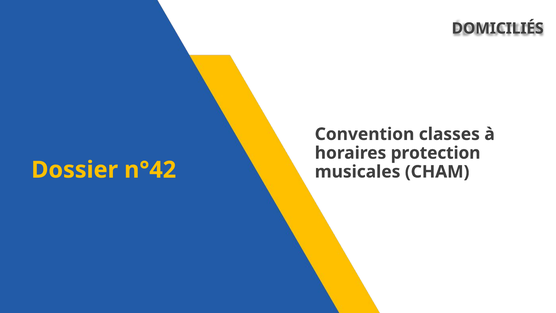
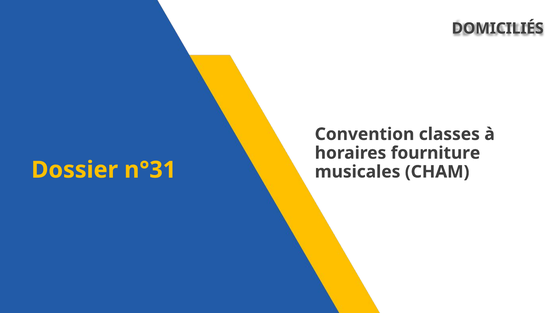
protection: protection -> fourniture (436, 153)
n°42: n°42 -> n°31 (150, 170)
